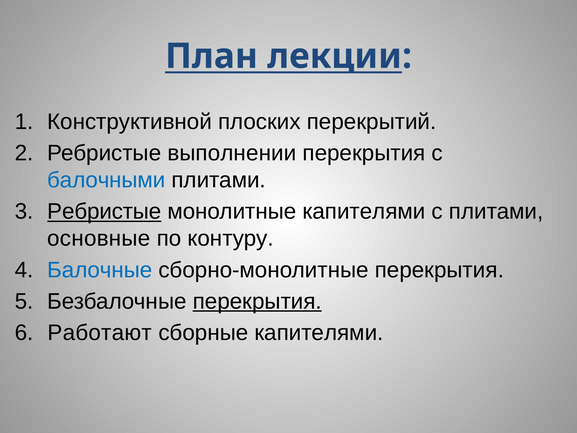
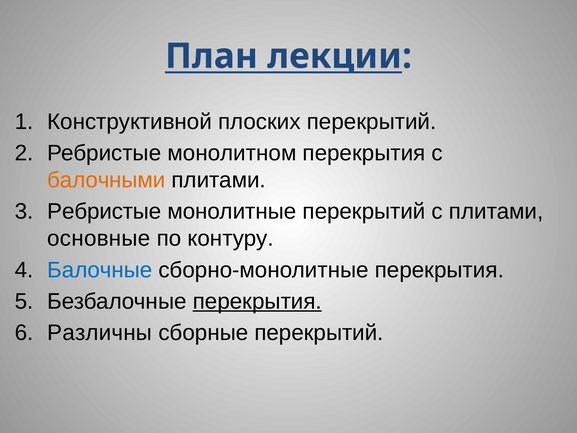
выполнении: выполнении -> монолитном (232, 153)
балочными colour: blue -> orange (106, 180)
Ребристые underline: present -> none (104, 211)
монолитные капителями: капителями -> перекрытий (364, 211)
Работают: Работают -> Различны (100, 333)
сборные капителями: капителями -> перекрытий (319, 333)
